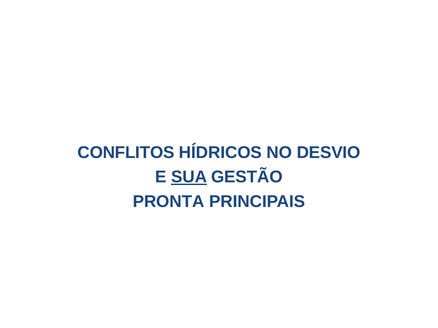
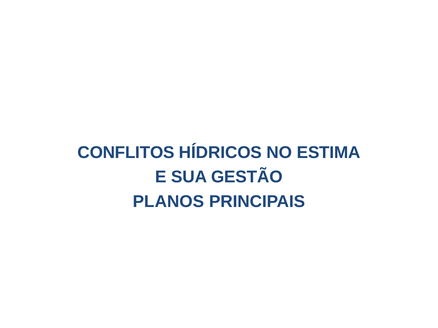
DESVIO: DESVIO -> ESTIMA (329, 153)
SUA underline: present -> none (189, 177)
PRONTA: PRONTA -> PLANOS (169, 202)
